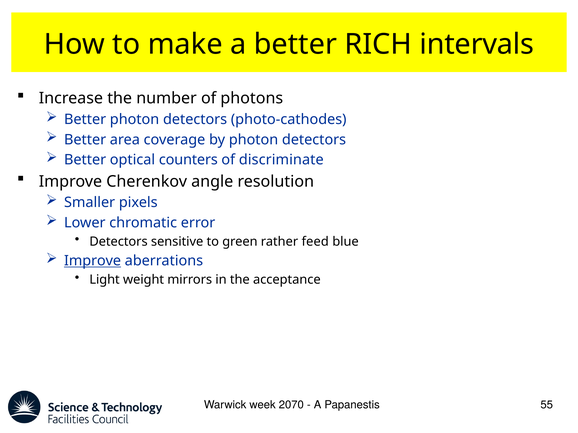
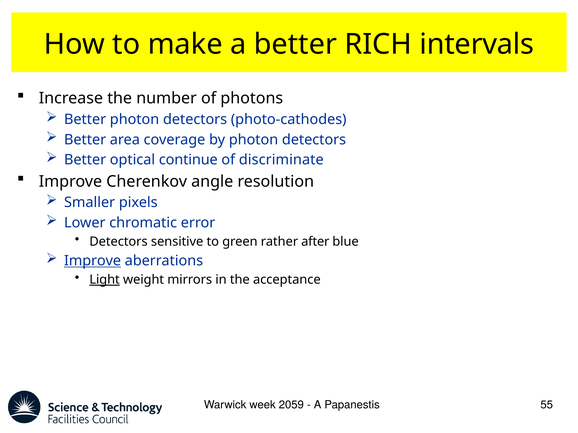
counters: counters -> continue (188, 160)
feed: feed -> after (315, 242)
Light underline: none -> present (105, 280)
2070: 2070 -> 2059 (291, 405)
